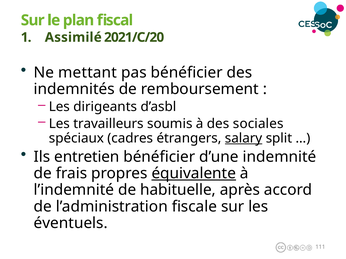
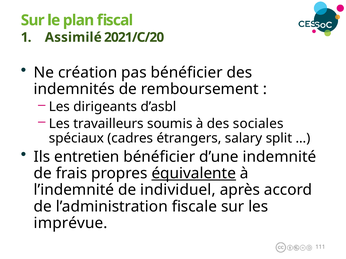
mettant: mettant -> création (88, 73)
salary underline: present -> none (244, 138)
habituelle: habituelle -> individuel (178, 190)
éventuels: éventuels -> imprévue (71, 224)
